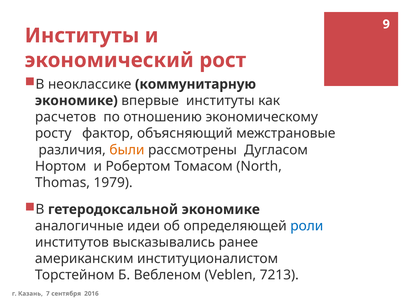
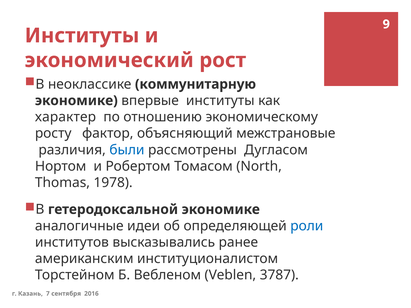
расчетов: расчетов -> характер (66, 117)
были colour: orange -> blue (127, 150)
1979: 1979 -> 1978 (113, 183)
7213: 7213 -> 3787 (279, 275)
